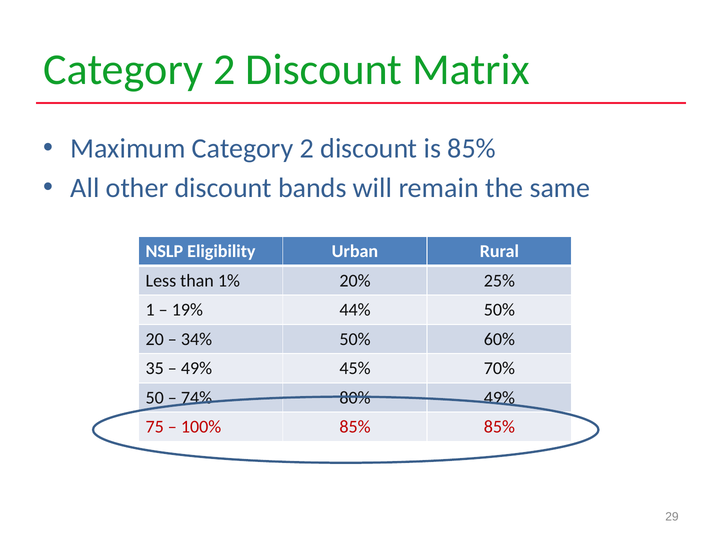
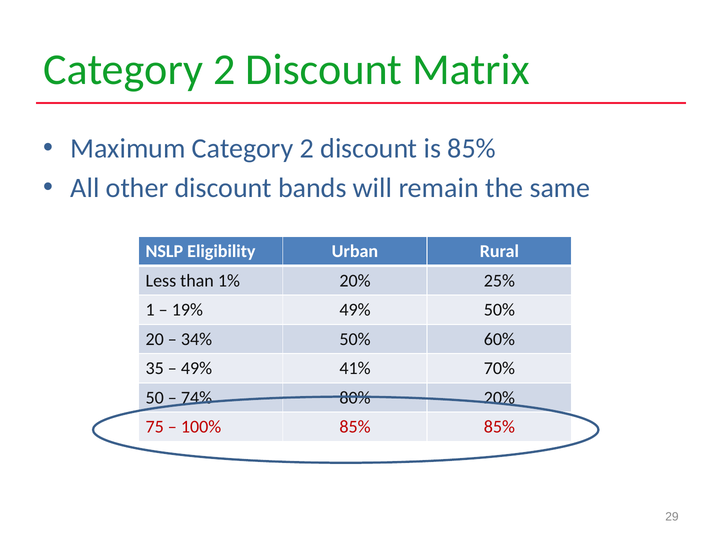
19% 44%: 44% -> 49% (355, 310)
45%: 45% -> 41% (355, 369)
80% 49%: 49% -> 20% (499, 398)
